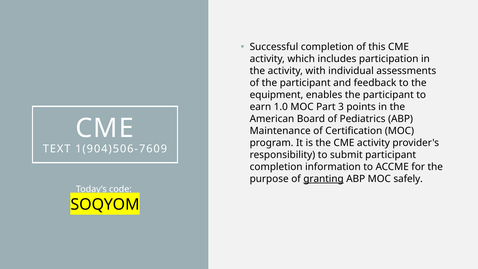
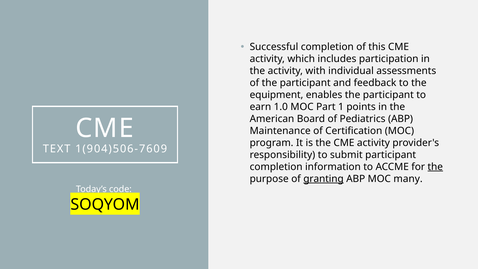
3: 3 -> 1 (341, 107)
the underline: none -> present (435, 167)
safely: safely -> many (408, 179)
